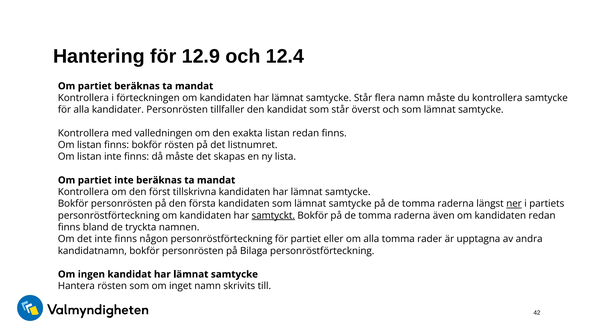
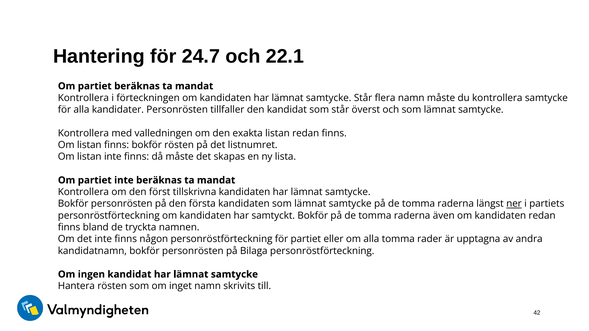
12.9: 12.9 -> 24.7 (201, 56)
12.4: 12.4 -> 22.1 (285, 56)
samtyckt underline: present -> none (273, 216)
